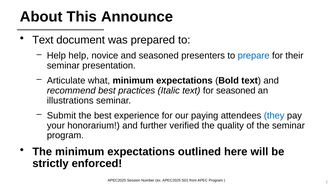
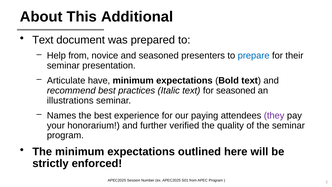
Announce: Announce -> Additional (137, 17)
Help help: help -> from (79, 56)
what: what -> have (99, 80)
Submit: Submit -> Names (62, 115)
they colour: blue -> purple (274, 115)
